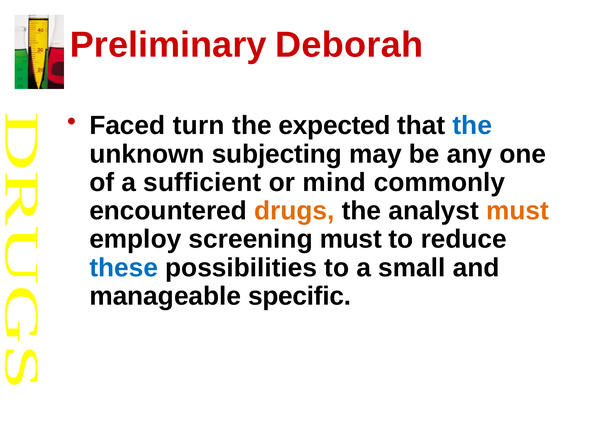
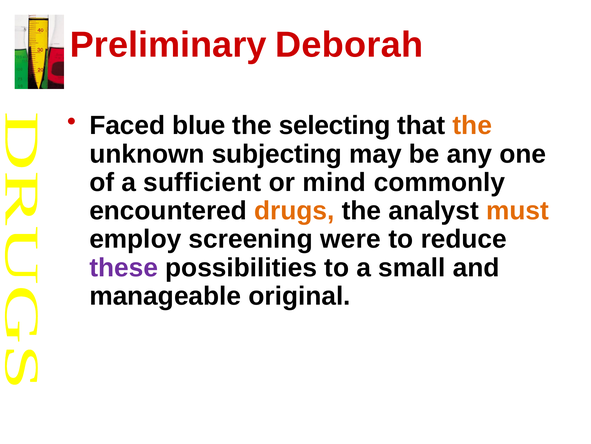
turn: turn -> blue (199, 125)
expected: expected -> selecting (335, 125)
the colour: blue -> orange (472, 125)
screening must: must -> were (351, 239)
these colour: blue -> purple (124, 267)
specific: specific -> original (300, 296)
